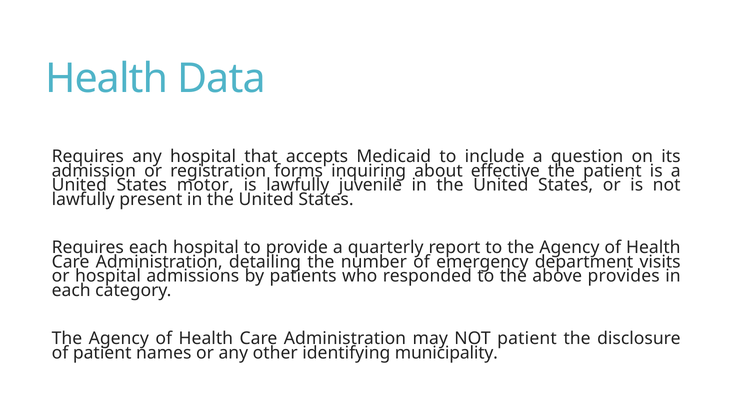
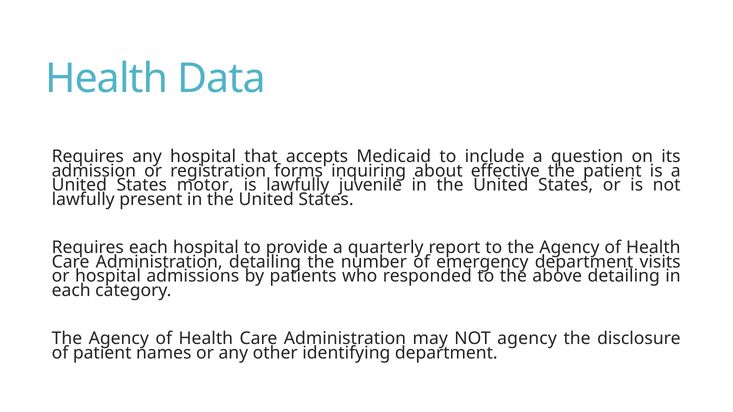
above provides: provides -> detailing (624, 276)
NOT patient: patient -> agency (527, 339)
identifying municipality: municipality -> department (446, 353)
